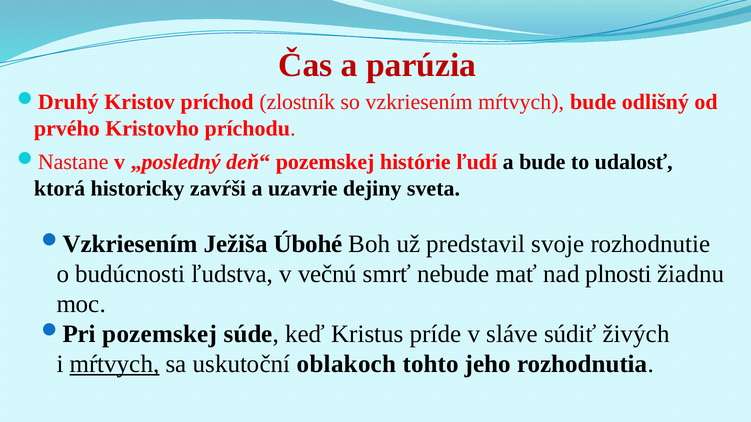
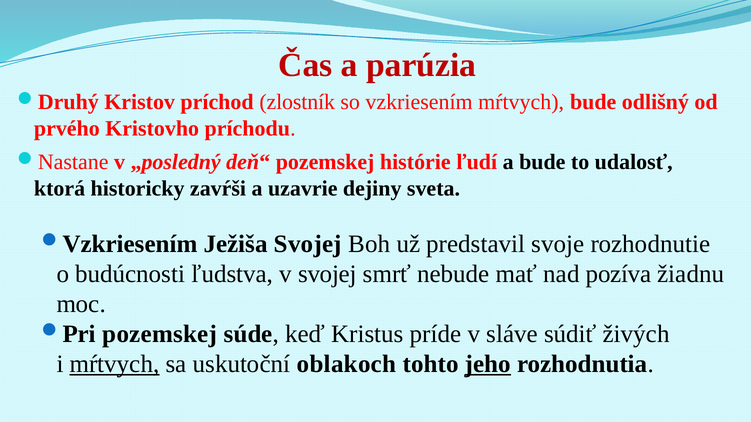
Ježiša Úbohé: Úbohé -> Svojej (308, 244)
v večnú: večnú -> svojej (327, 274)
plnosti: plnosti -> pozíva (619, 274)
jeho underline: none -> present (488, 364)
